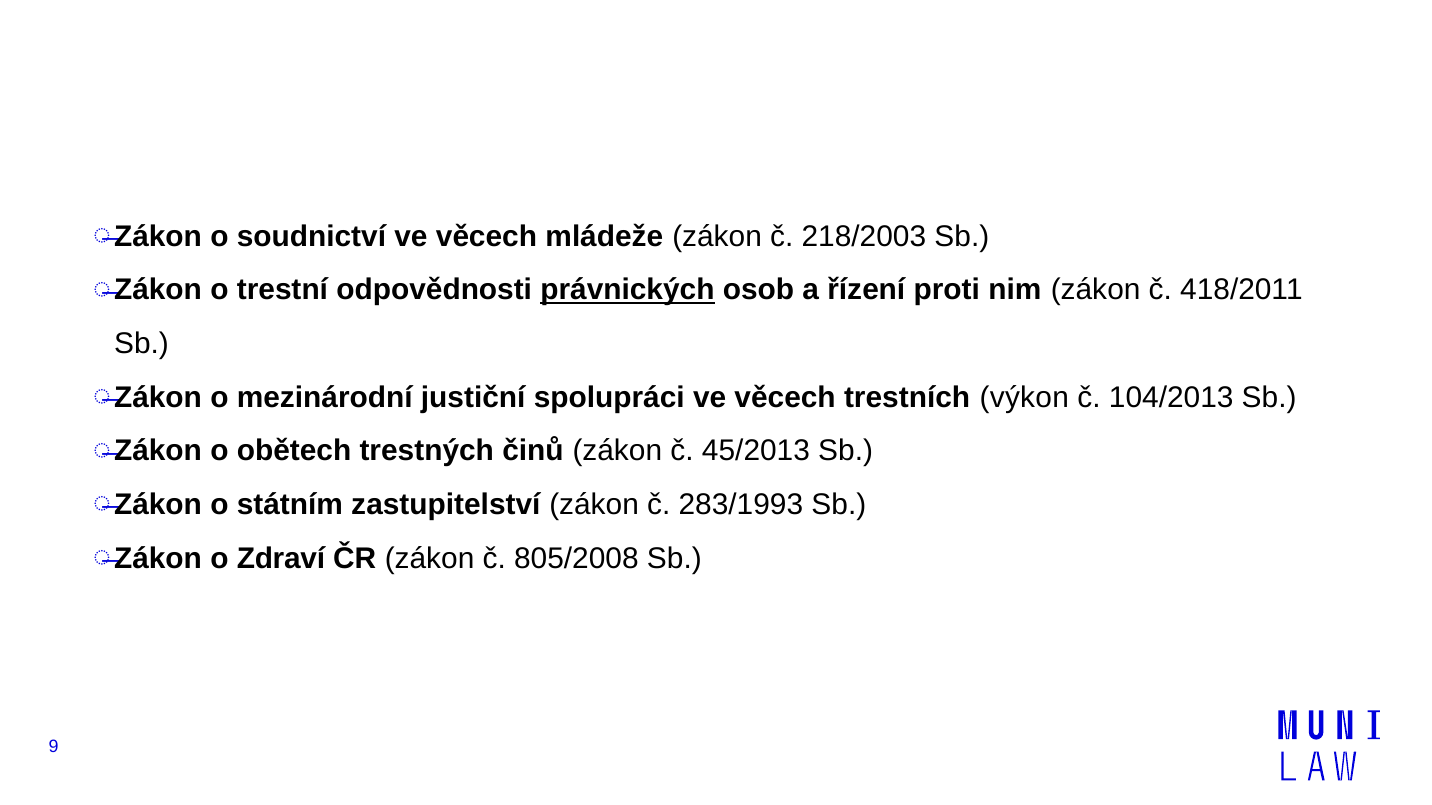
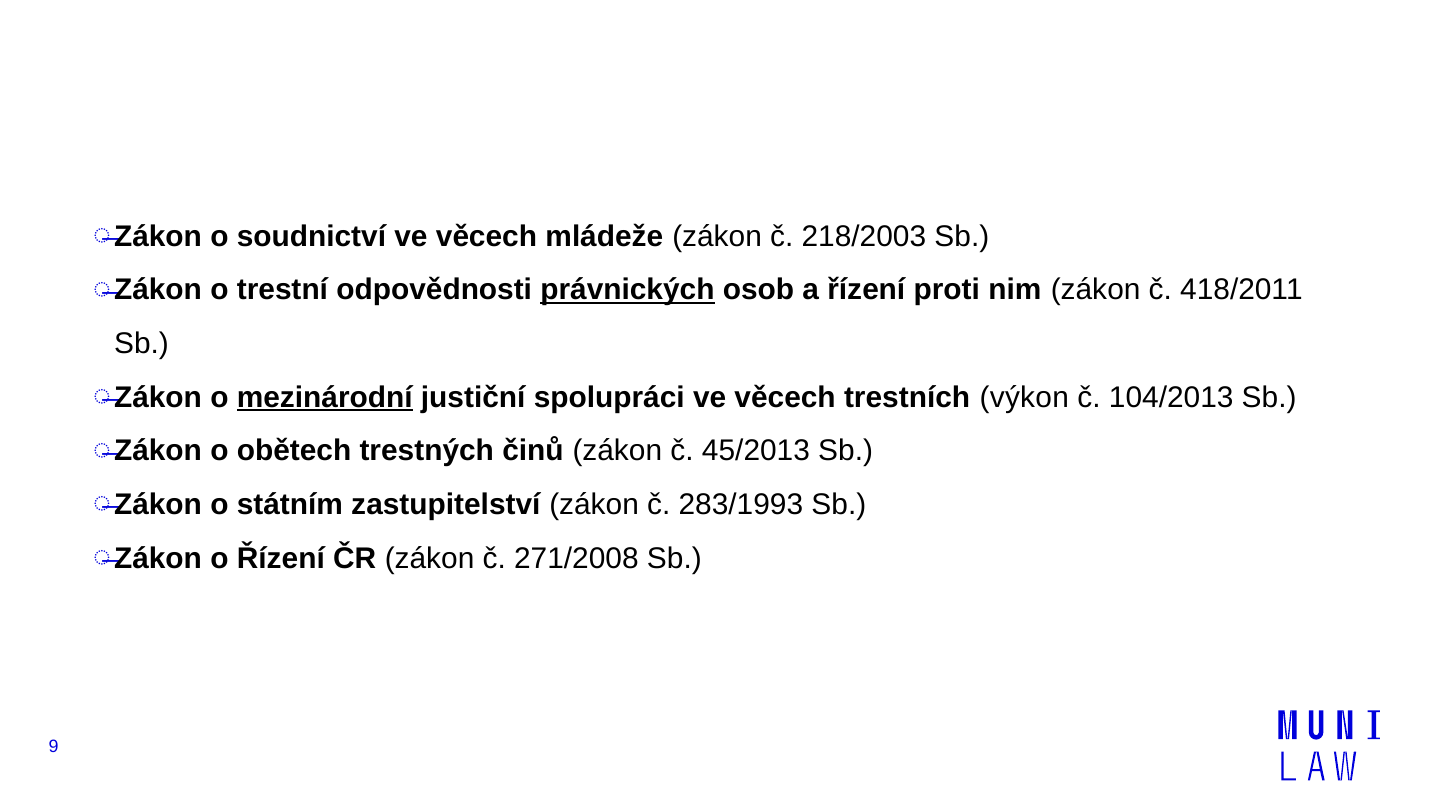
mezinárodní underline: none -> present (325, 398)
o Zdraví: Zdraví -> Řízení (281, 559)
805/2008: 805/2008 -> 271/2008 (576, 559)
